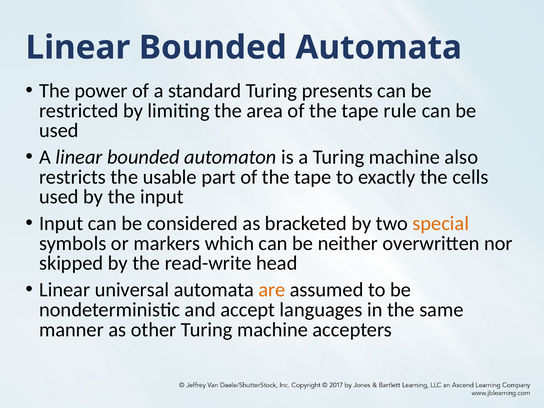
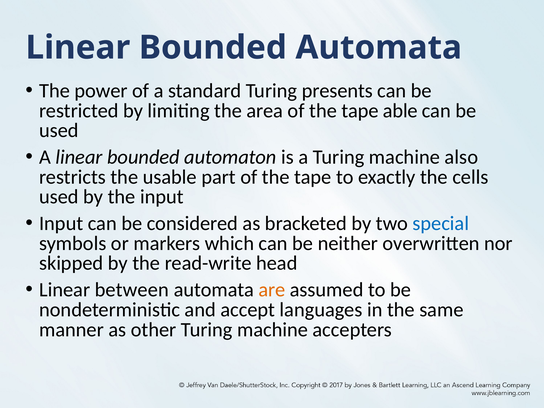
rule: rule -> able (400, 111)
special colour: orange -> blue (441, 224)
universal: universal -> between (132, 290)
